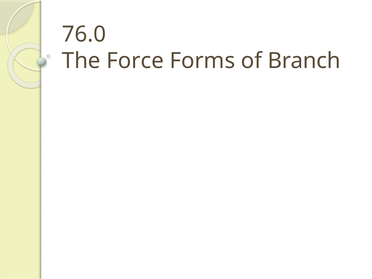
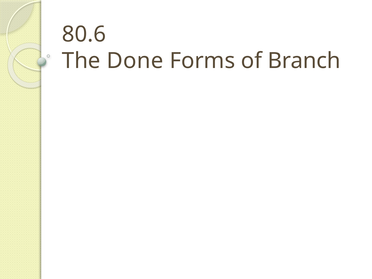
76.0: 76.0 -> 80.6 (84, 34)
Force: Force -> Done (135, 61)
